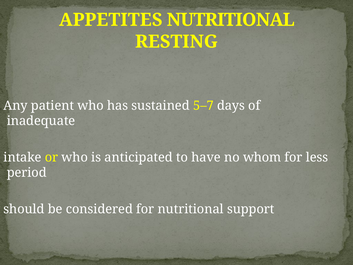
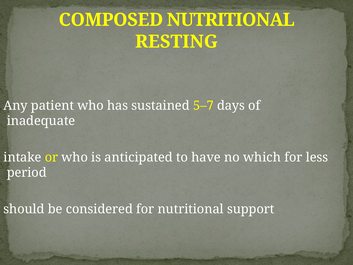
APPETITES: APPETITES -> COMPOSED (111, 20)
whom: whom -> which (262, 157)
